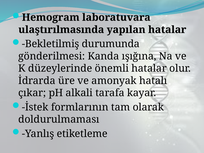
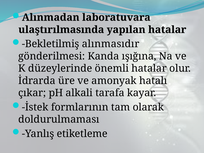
Hemogram: Hemogram -> Alınmadan (51, 17)
durumunda: durumunda -> alınmasıdır (111, 44)
